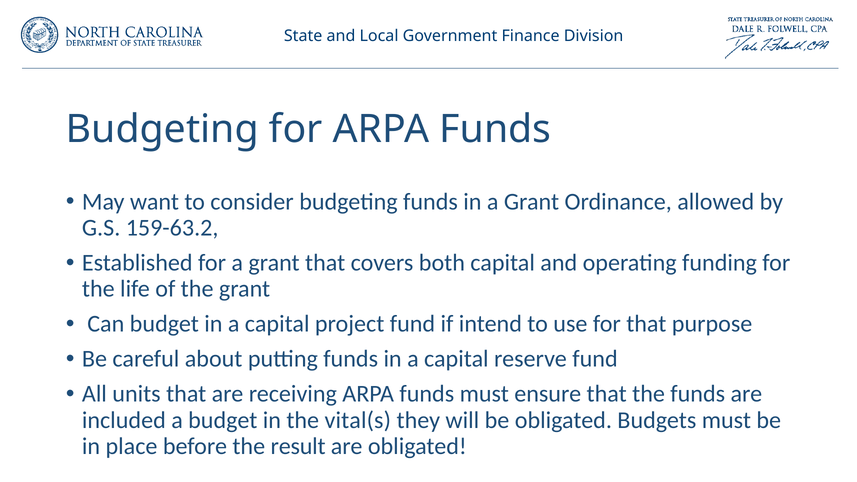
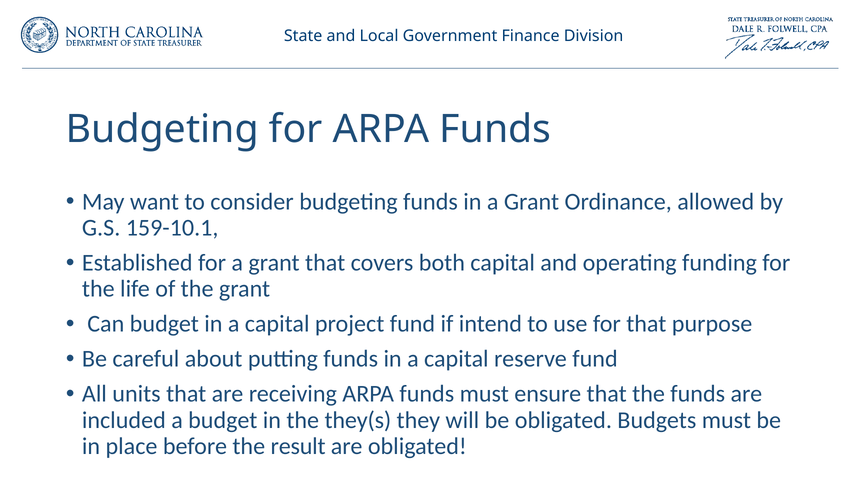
159-63.2: 159-63.2 -> 159-10.1 (172, 228)
vital(s: vital(s -> they(s (358, 420)
